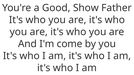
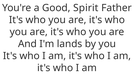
Show: Show -> Spirit (86, 8)
come: come -> lands (70, 44)
